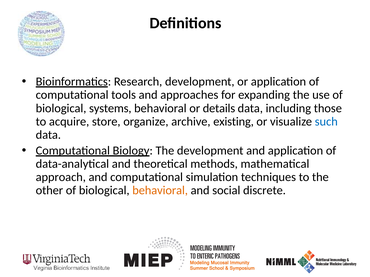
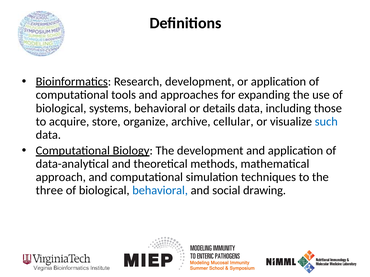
existing: existing -> cellular (233, 122)
other: other -> three (49, 191)
behavioral colour: orange -> blue (160, 191)
discrete: discrete -> drawing (265, 191)
